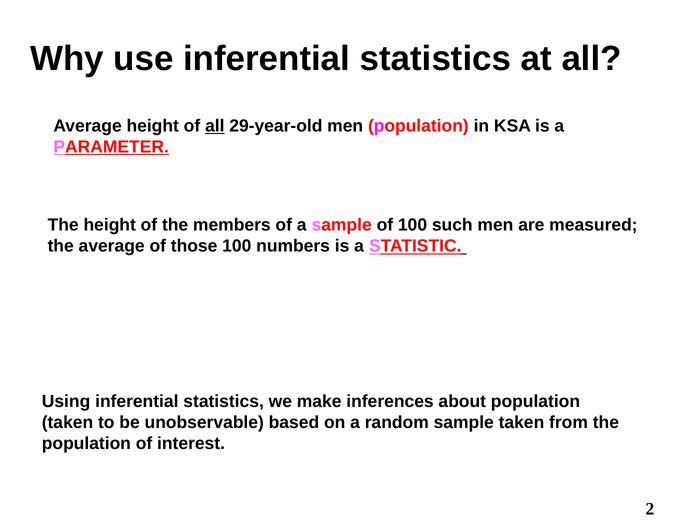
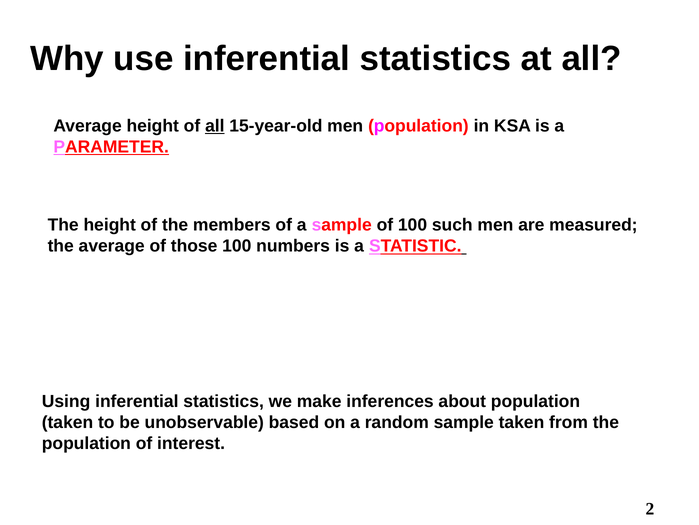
29-year-old: 29-year-old -> 15-year-old (276, 126)
